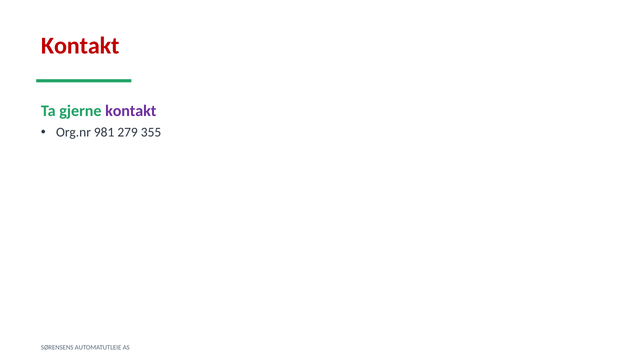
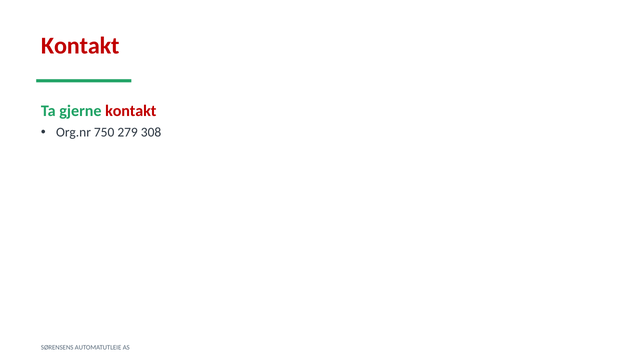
kontakt colour: purple -> red (131, 111)
981: 981 -> 750 (104, 132)
355: 355 -> 308 (151, 132)
